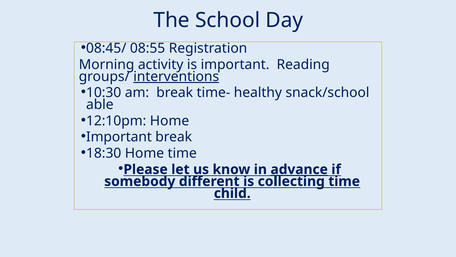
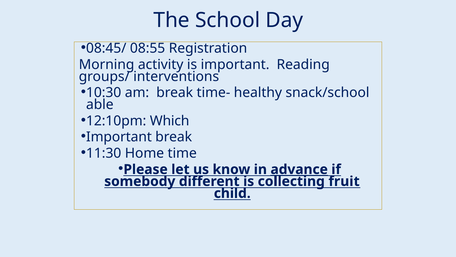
interventions underline: present -> none (176, 76)
12:10pm Home: Home -> Which (170, 121)
18:30: 18:30 -> 11:30 (104, 153)
collecting time: time -> fruit (344, 181)
